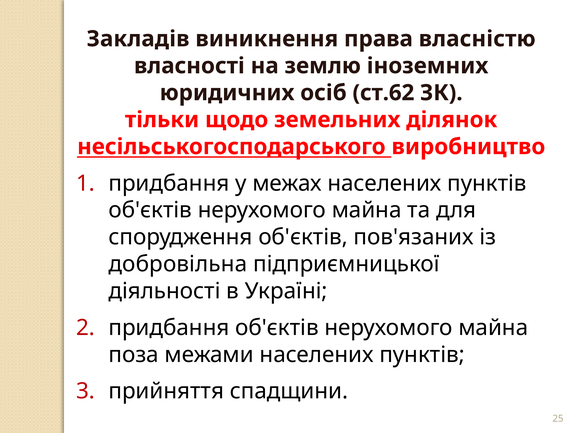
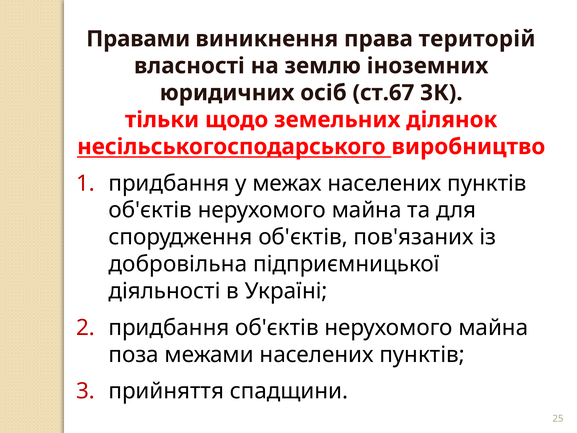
Закладів: Закладів -> Правами (138, 39)
власністю: власністю -> територій (477, 39)
ст.62: ст.62 -> ст.67 (383, 93)
